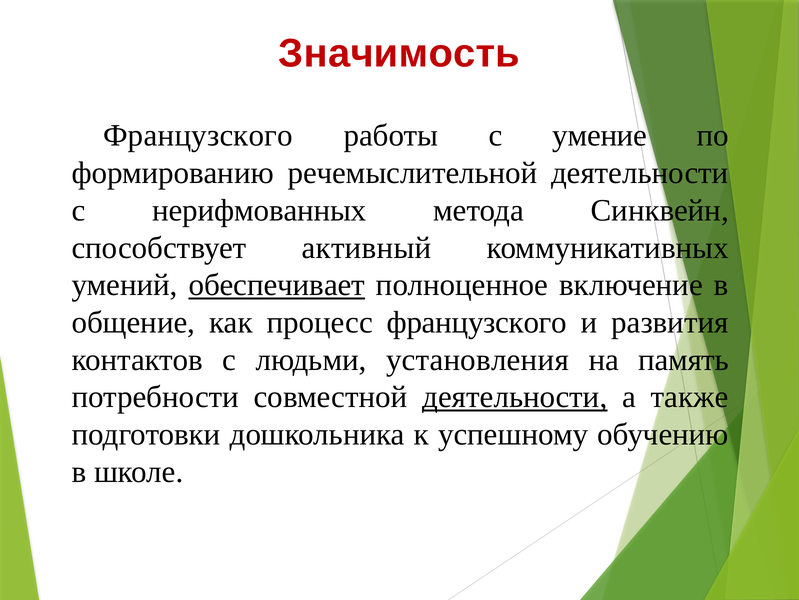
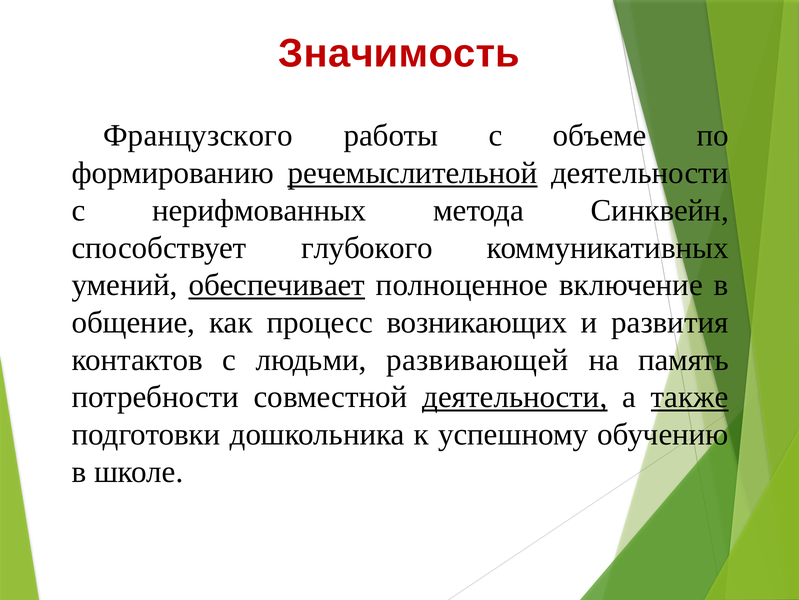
умение: умение -> объеме (600, 136)
речемыслительной underline: none -> present (413, 173)
активный: активный -> глубокого (367, 247)
процесс французского: французского -> возникающих (477, 322)
установления: установления -> развивающей (477, 359)
также underline: none -> present (690, 397)
